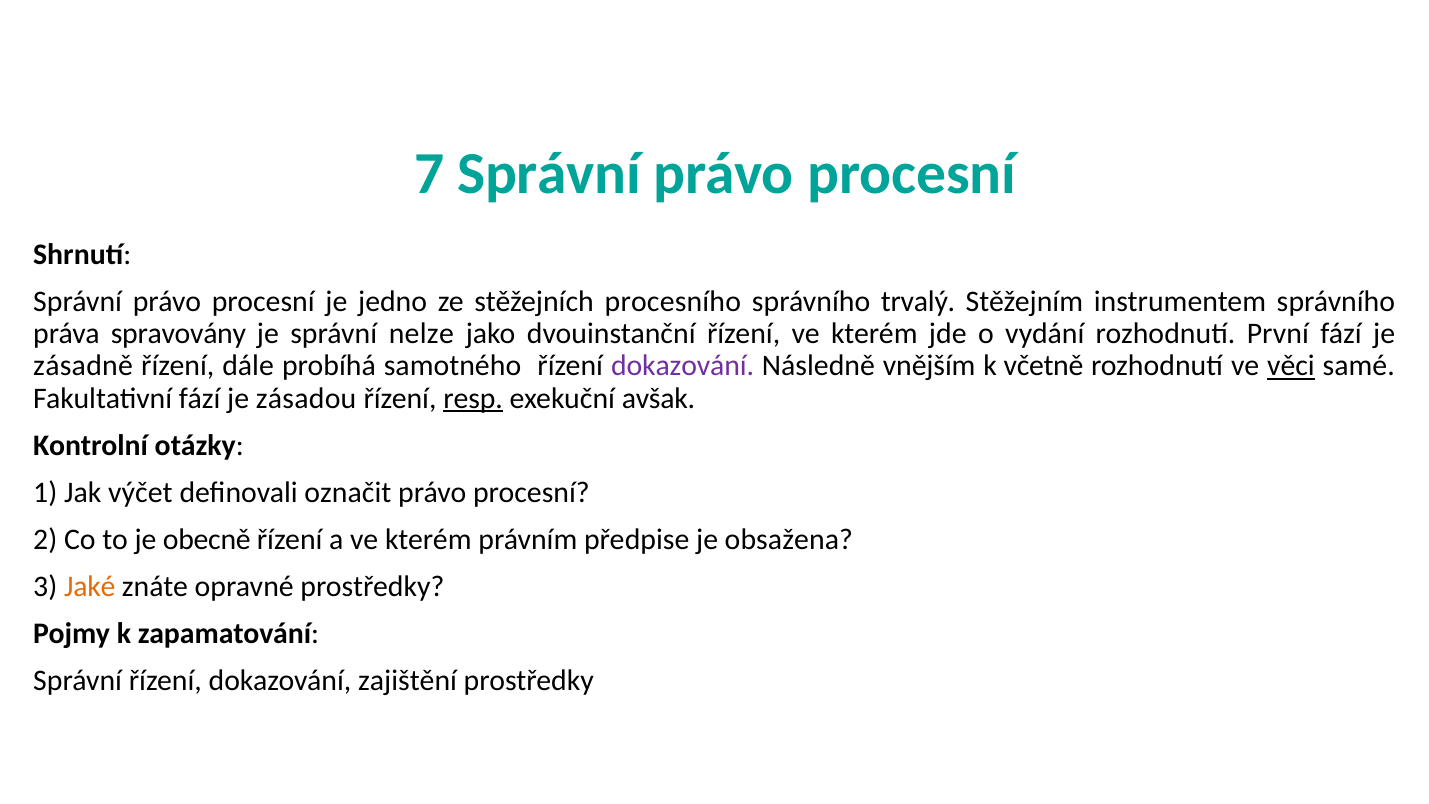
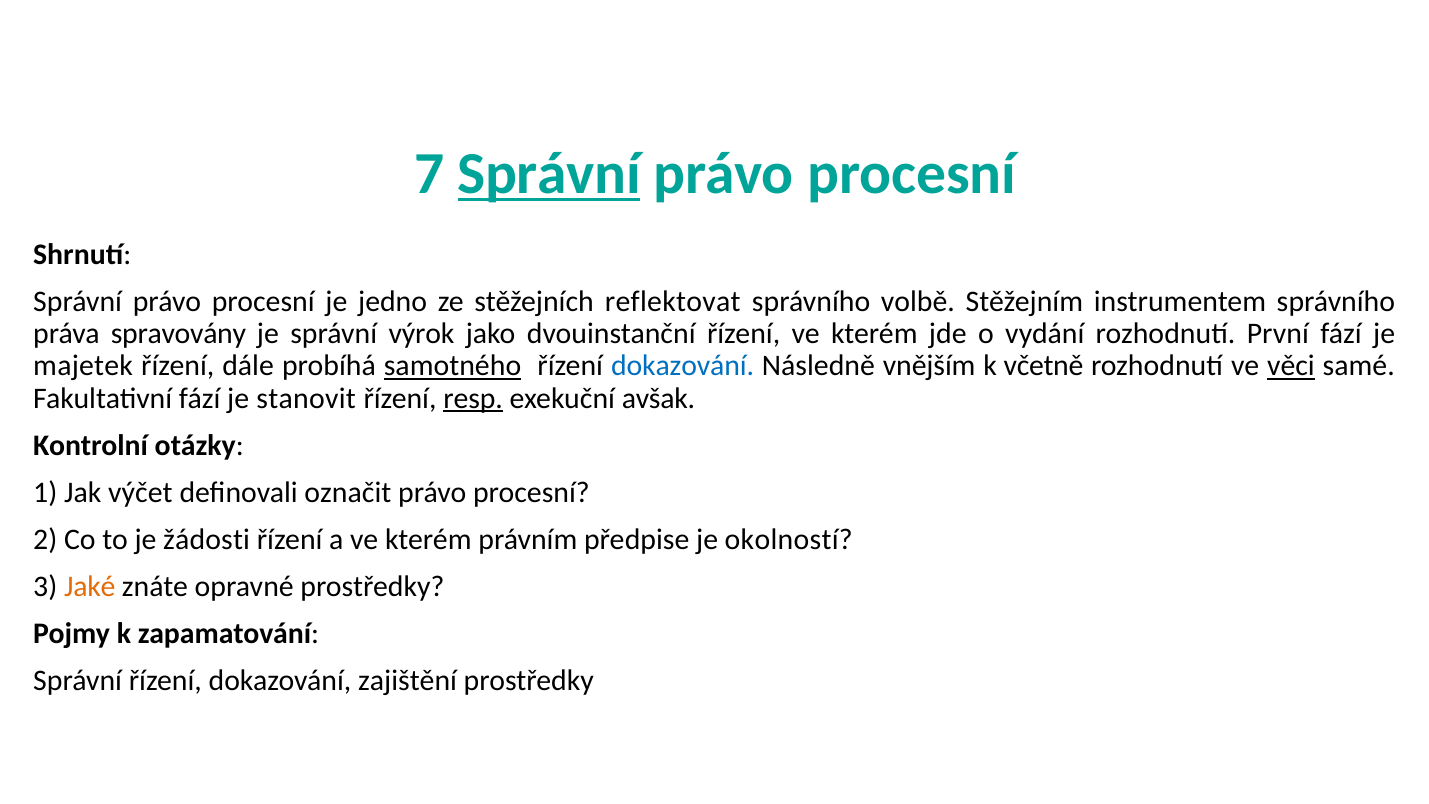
Správní underline: none -> present (549, 174)
procesního: procesního -> reflektovat (673, 302)
trvalý: trvalý -> volbě (918, 302)
nelze: nelze -> výrok (422, 334)
zásadně: zásadně -> majetek (83, 366)
samotného underline: none -> present (452, 366)
dokazování colour: purple -> blue (683, 366)
zásadou: zásadou -> stanovit (306, 398)
obecně: obecně -> žádosti (207, 539)
obsažena: obsažena -> okolností (789, 539)
